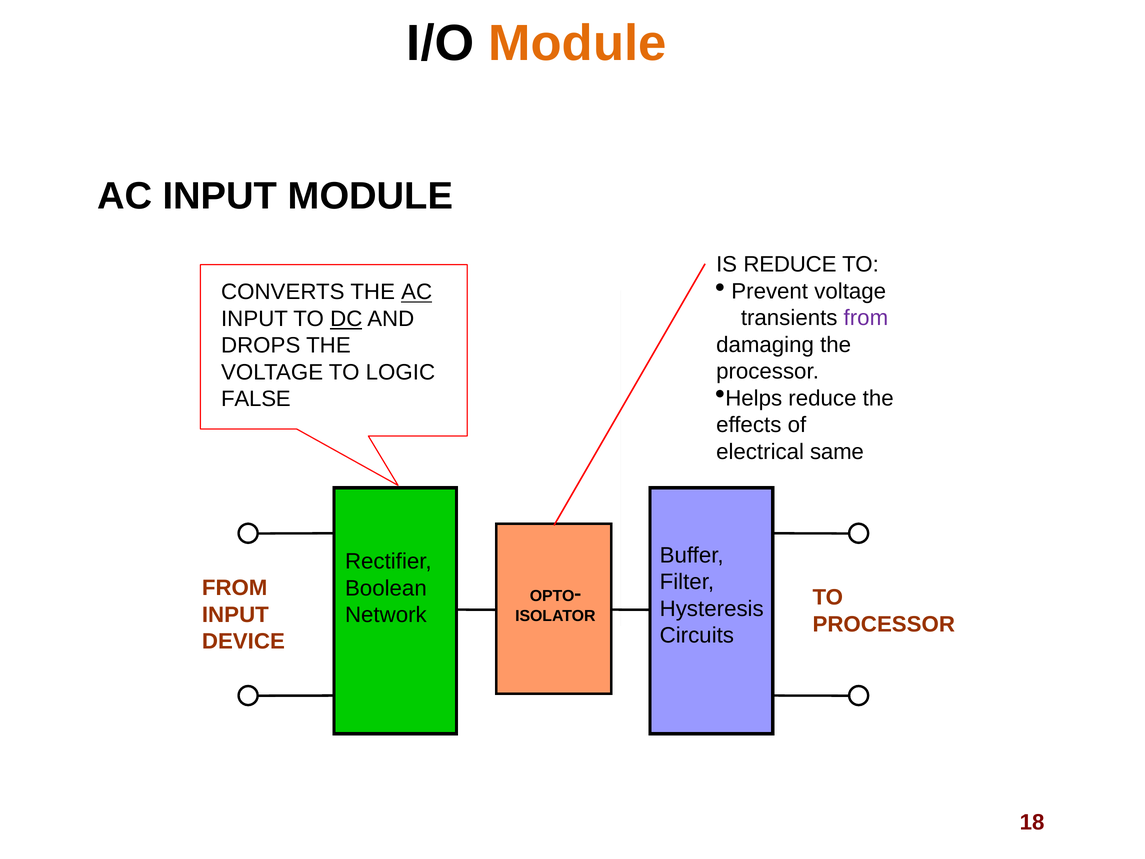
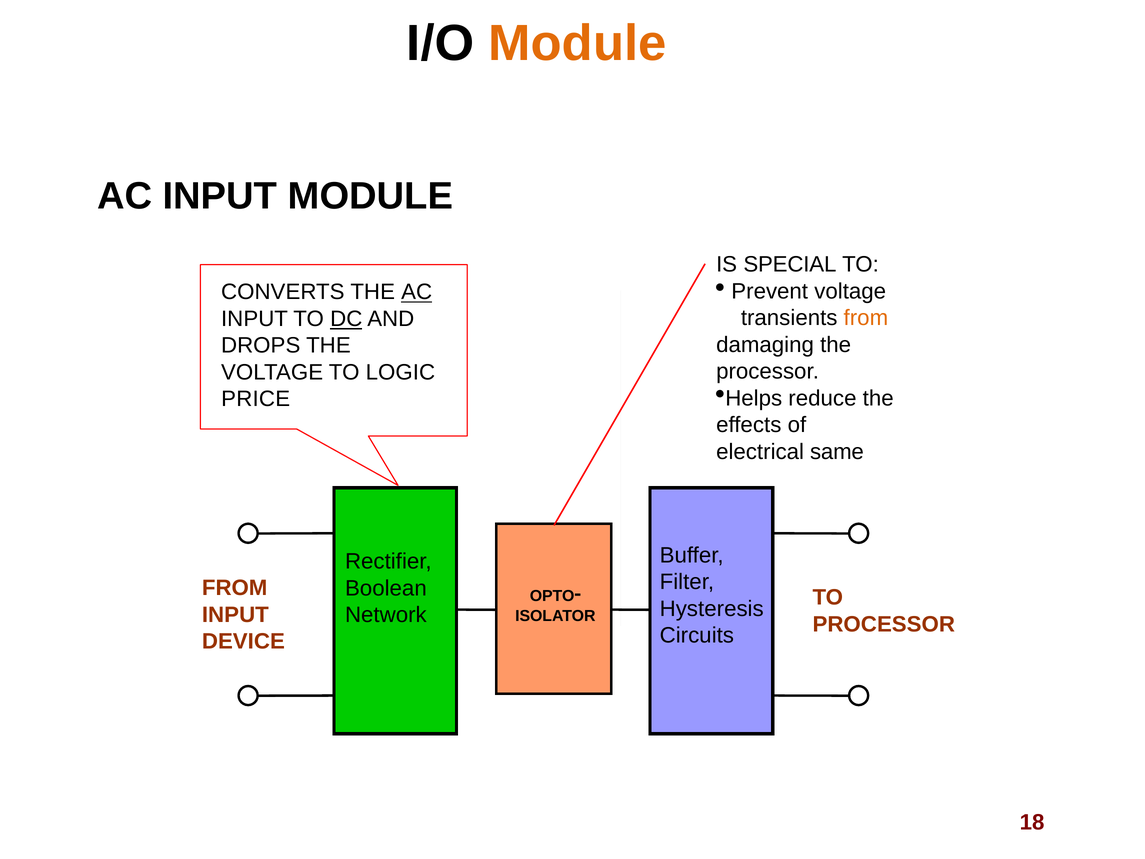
IS REDUCE: REDUCE -> SPECIAL (790, 265)
from colour: purple -> orange (866, 318)
FALSE: FALSE -> PRICE (256, 399)
